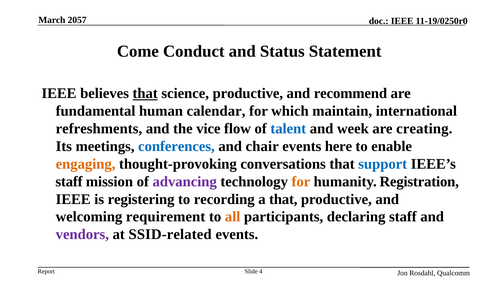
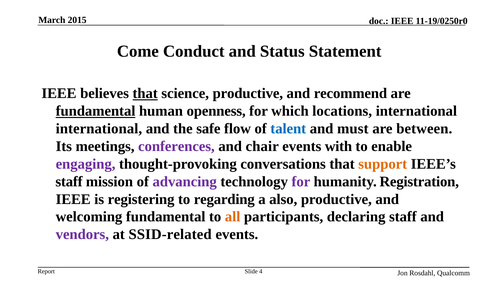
2057: 2057 -> 2015 (77, 20)
fundamental underline: none -> present (96, 111)
calendar: calendar -> openness (216, 111)
maintain: maintain -> locations (342, 111)
refreshments: refreshments -> international (99, 129)
vice: vice -> safe (208, 129)
week: week -> must (353, 129)
creating: creating -> between (424, 129)
conferences colour: blue -> purple (176, 146)
here: here -> with (338, 146)
engaging colour: orange -> purple (86, 164)
support colour: blue -> orange (383, 164)
for colour: orange -> purple (301, 182)
recording: recording -> regarding (224, 199)
a that: that -> also (283, 199)
welcoming requirement: requirement -> fundamental (166, 217)
